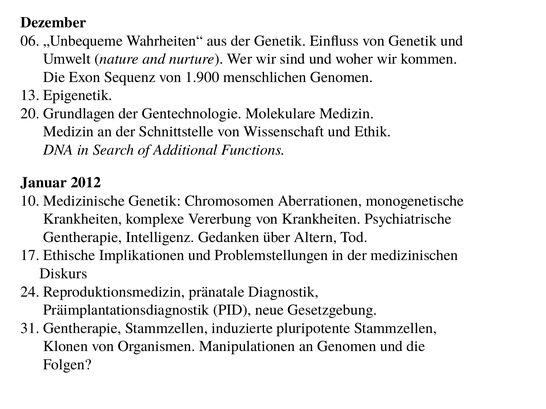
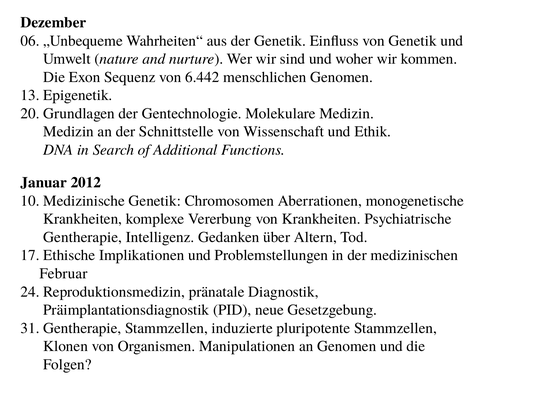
1.900: 1.900 -> 6.442 (202, 77)
Diskurs: Diskurs -> Februar (63, 274)
